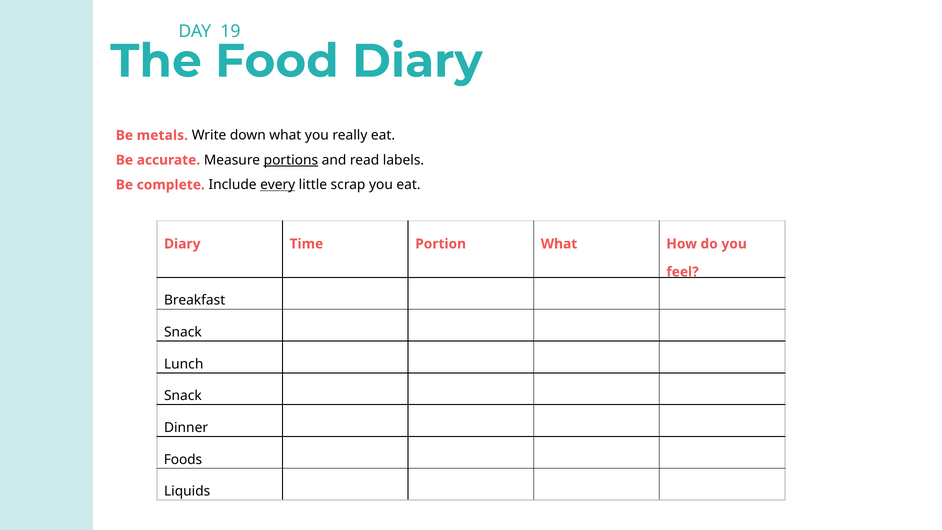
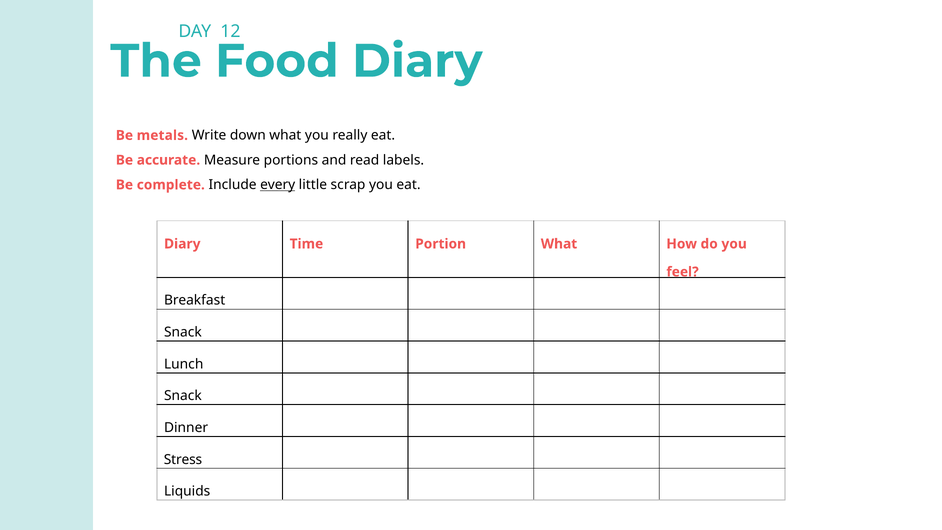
19: 19 -> 12 (230, 31)
portions underline: present -> none (291, 160)
Foods: Foods -> Stress (183, 459)
